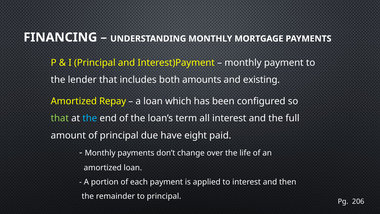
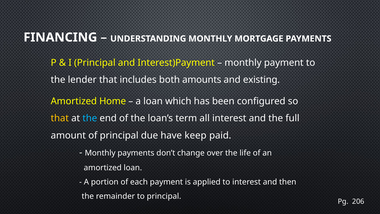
Repay: Repay -> Home (113, 101)
that colour: light green -> yellow (60, 118)
eight: eight -> keep (196, 135)
